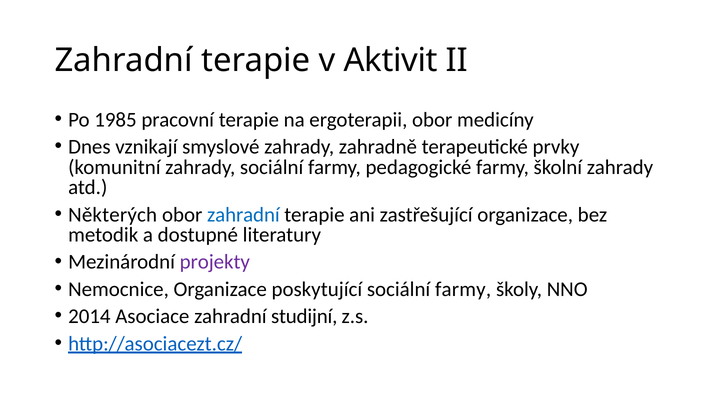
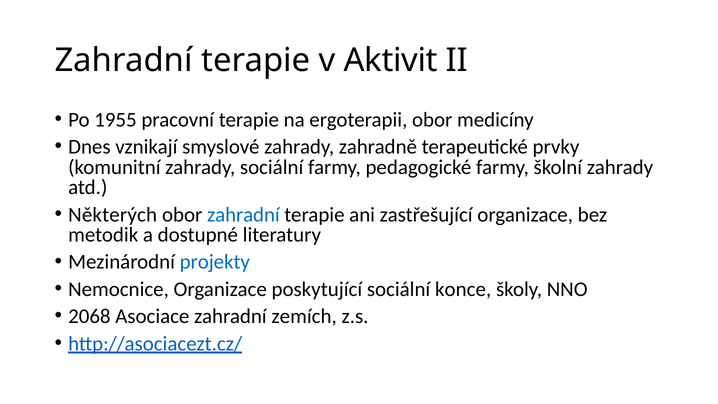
1985: 1985 -> 1955 (115, 120)
projekty colour: purple -> blue (215, 262)
poskytující sociální farmy: farmy -> konce (463, 289)
2014: 2014 -> 2068 (89, 316)
studijní: studijní -> zemích (304, 316)
